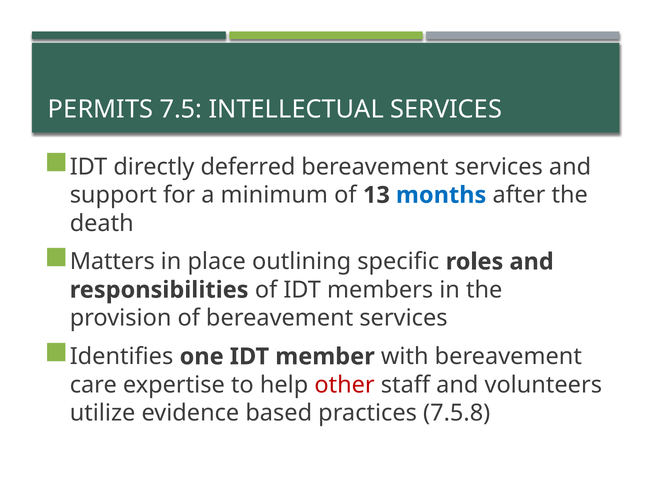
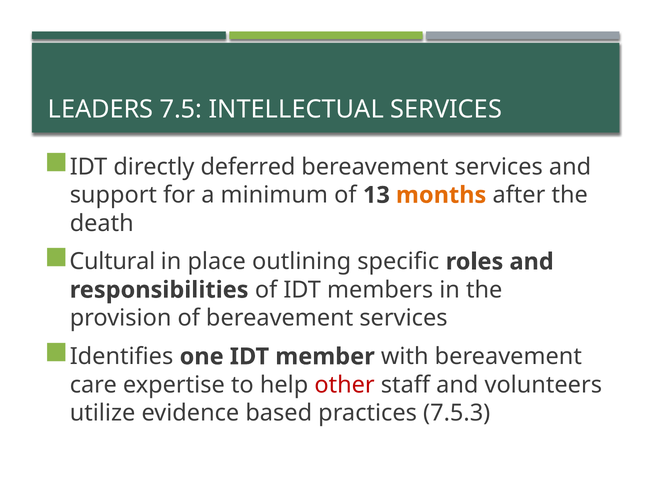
PERMITS: PERMITS -> LEADERS (101, 110)
months colour: blue -> orange (441, 195)
Matters: Matters -> Cultural (112, 262)
7.5.8: 7.5.8 -> 7.5.3 (457, 413)
